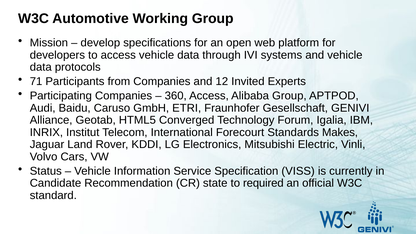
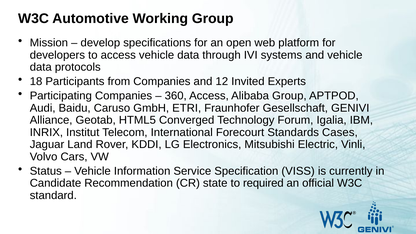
71: 71 -> 18 (36, 82)
Makes: Makes -> Cases (340, 133)
